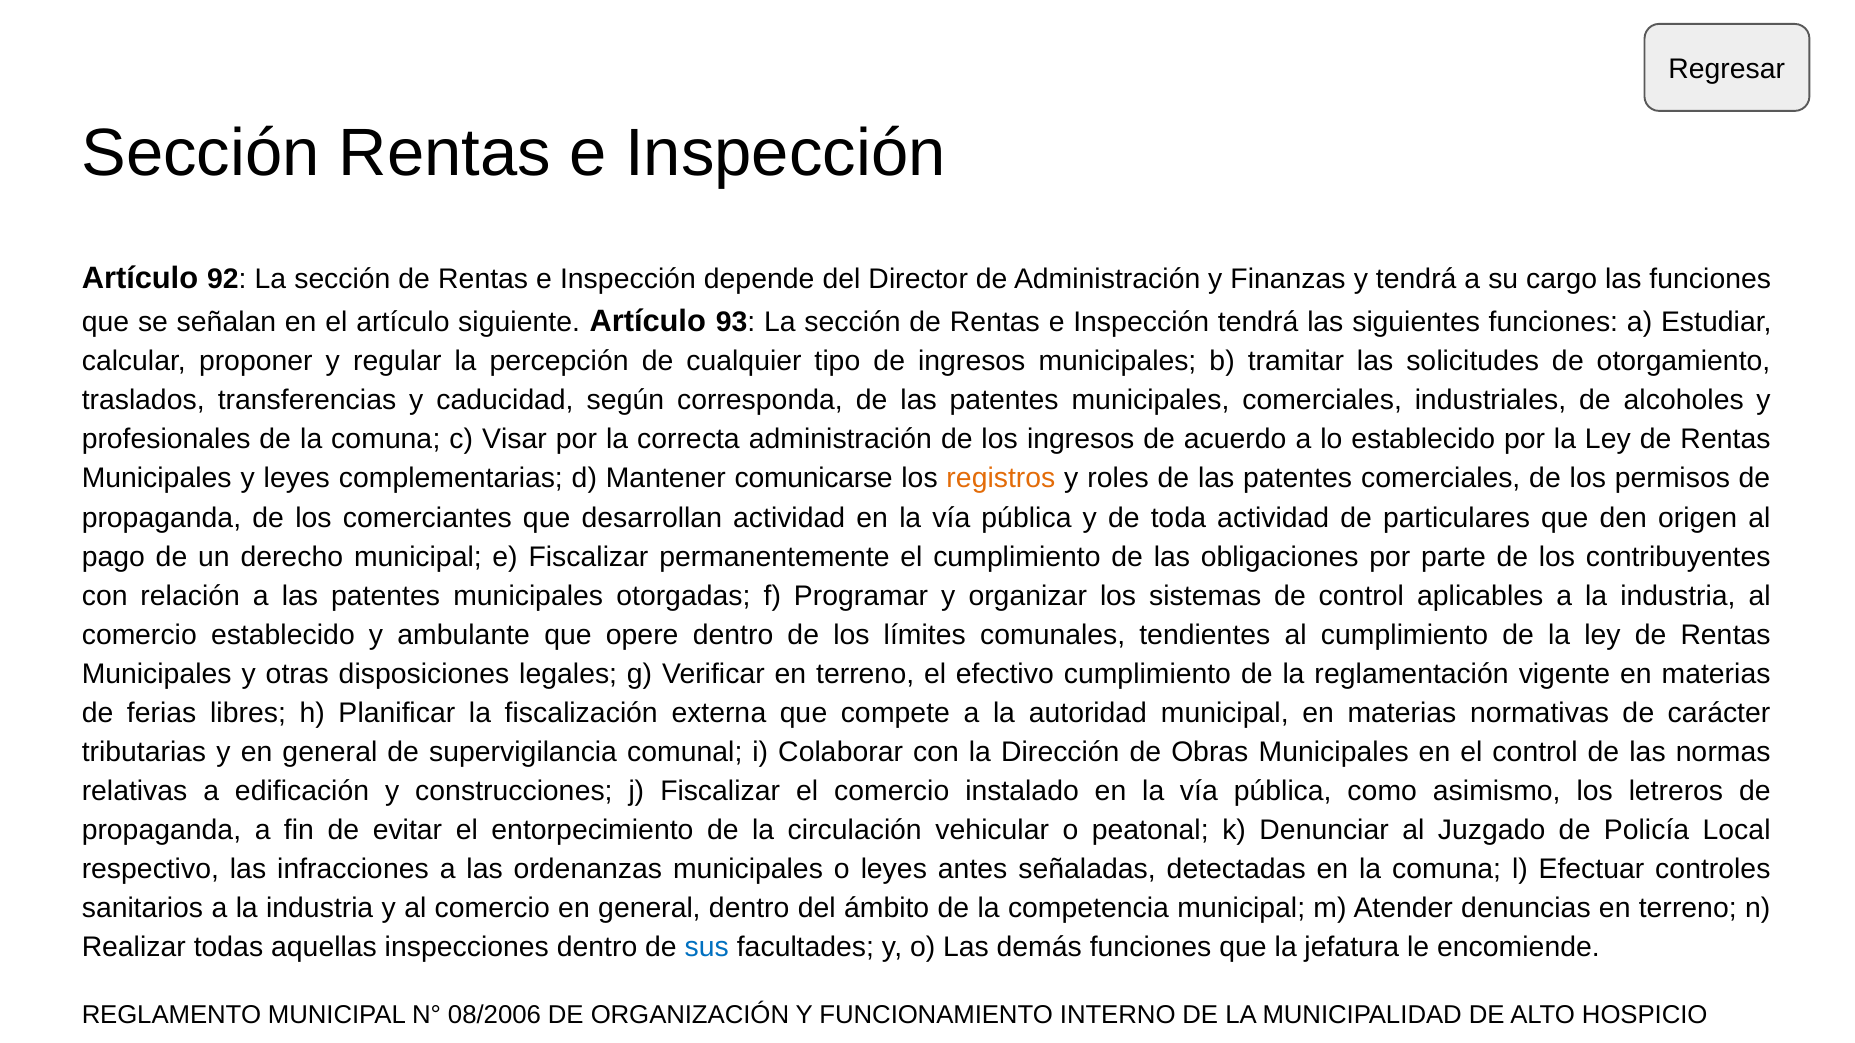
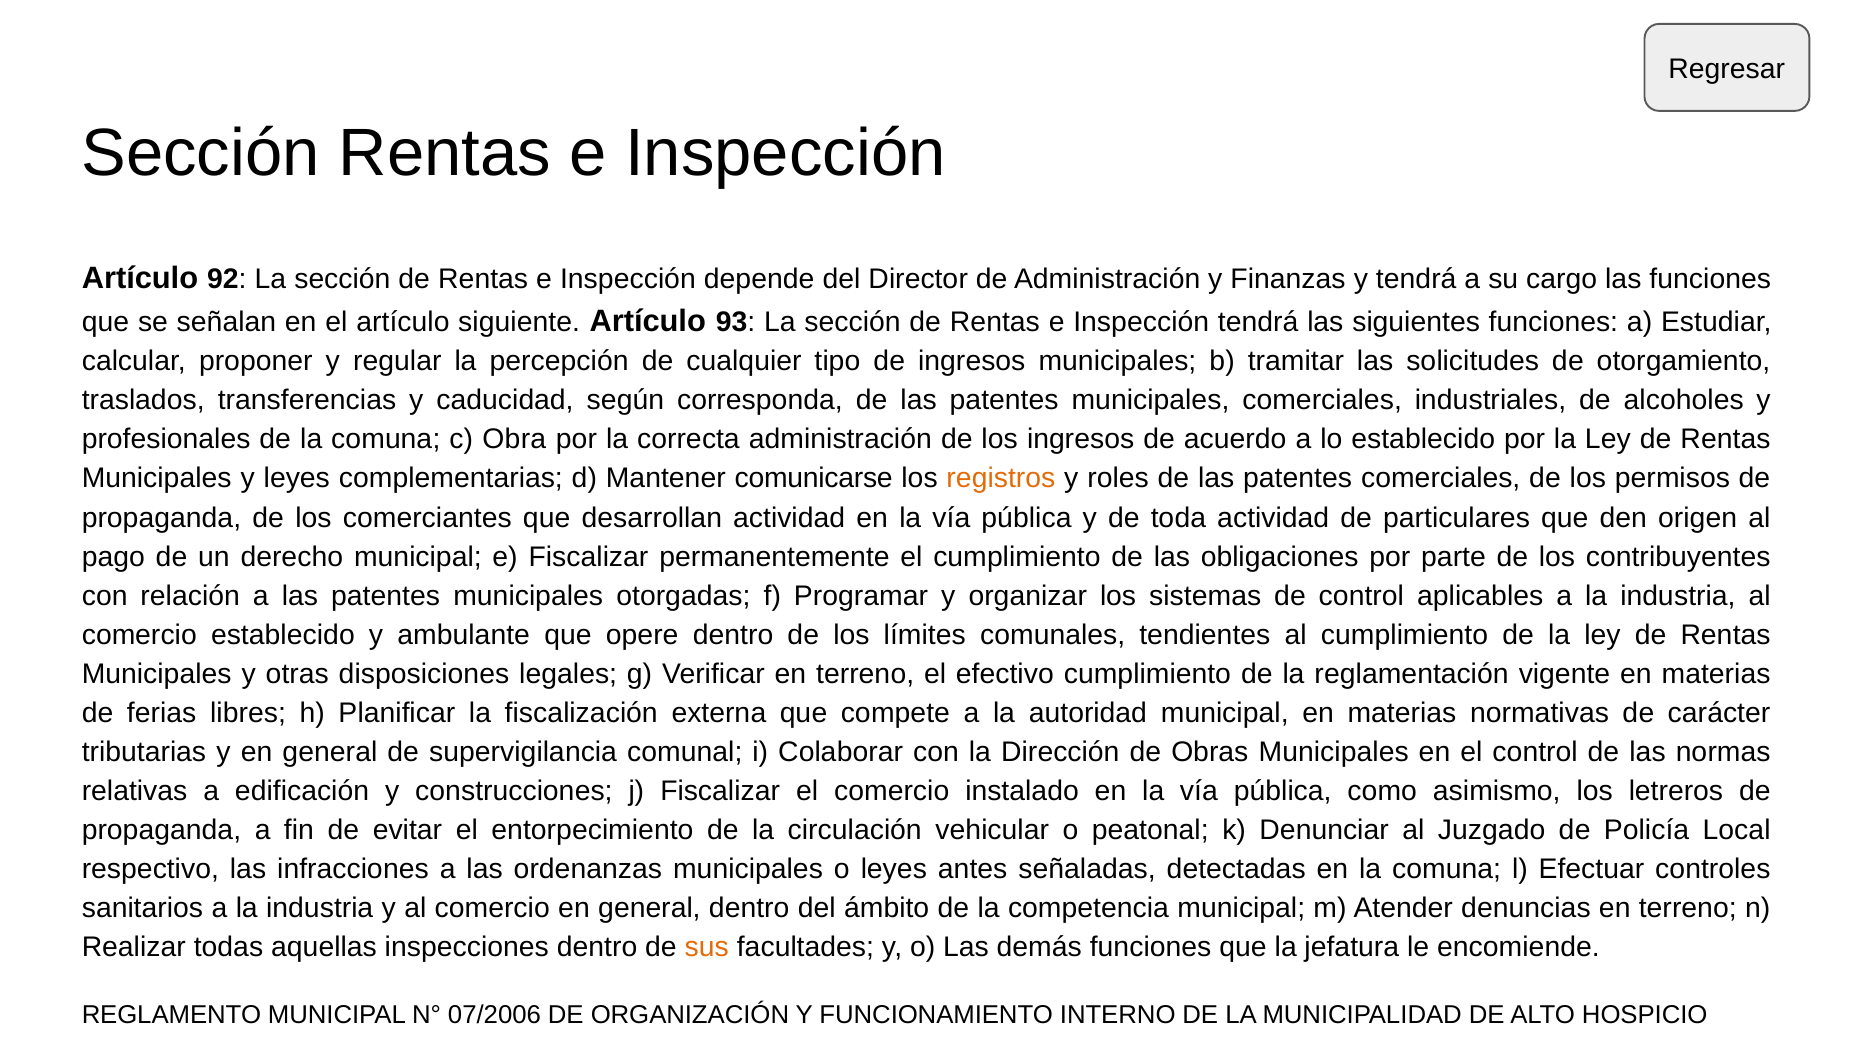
Visar: Visar -> Obra (514, 440)
sus colour: blue -> orange (707, 948)
08/2006: 08/2006 -> 07/2006 (494, 1016)
